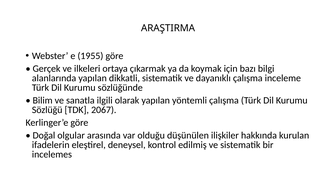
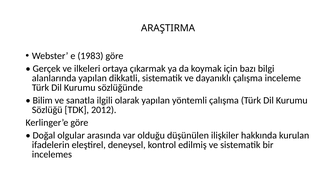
1955: 1955 -> 1983 (90, 56)
2067: 2067 -> 2012 (104, 110)
